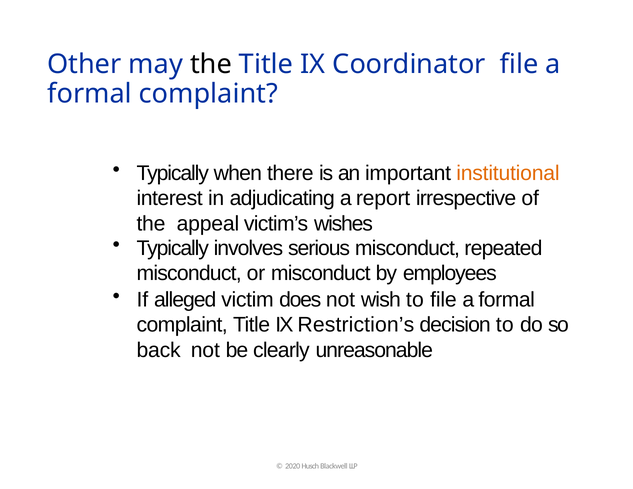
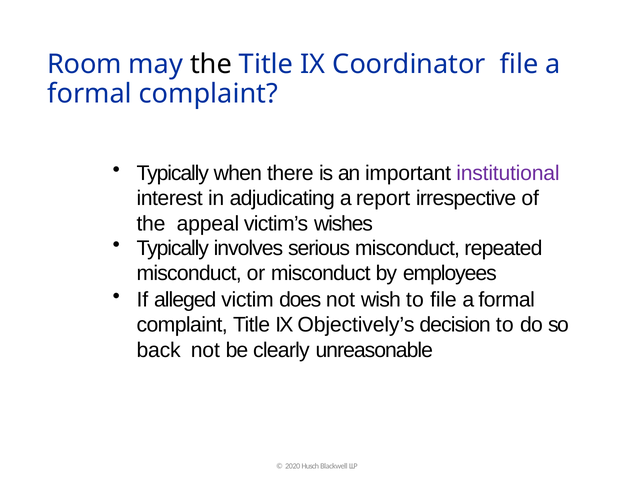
Other: Other -> Room (84, 64)
institutional colour: orange -> purple (508, 173)
Restriction’s: Restriction’s -> Objectively’s (356, 325)
